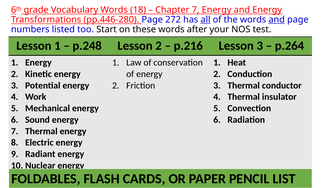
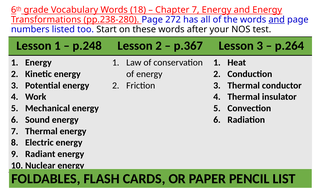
pp.446-280: pp.446-280 -> pp.238-280 (111, 20)
all underline: present -> none (205, 20)
p.216: p.216 -> p.367 (188, 46)
